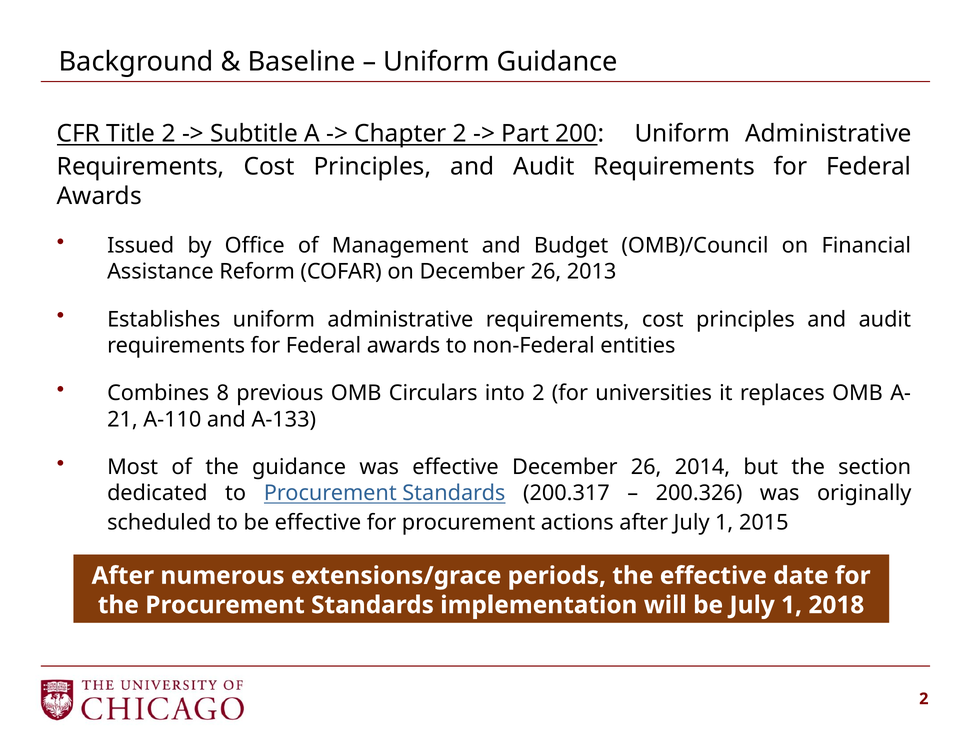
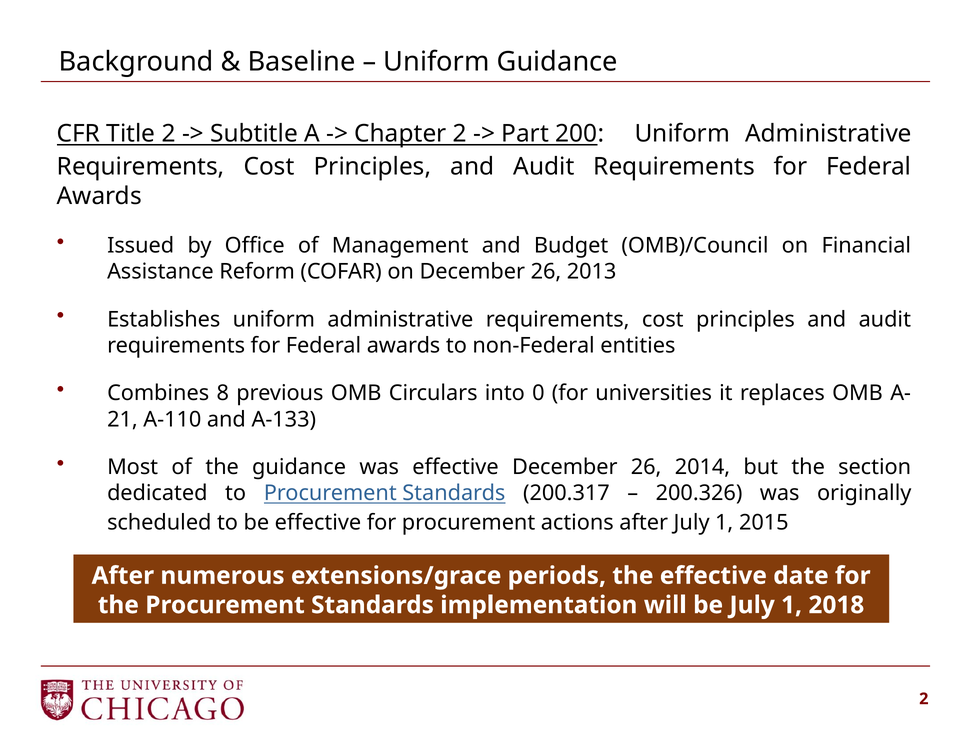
into 2: 2 -> 0 (538, 393)
